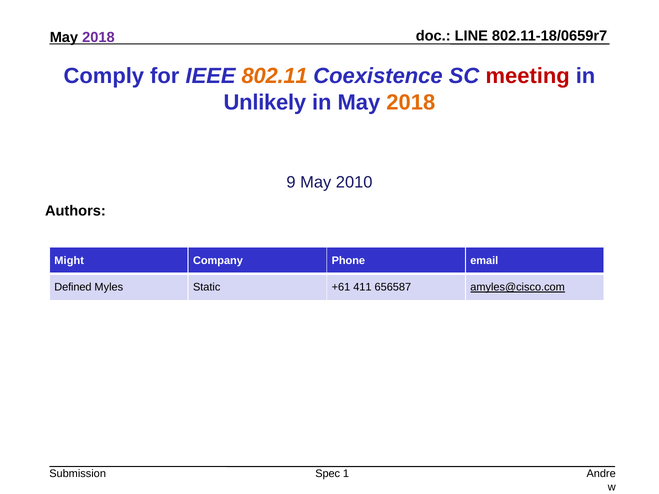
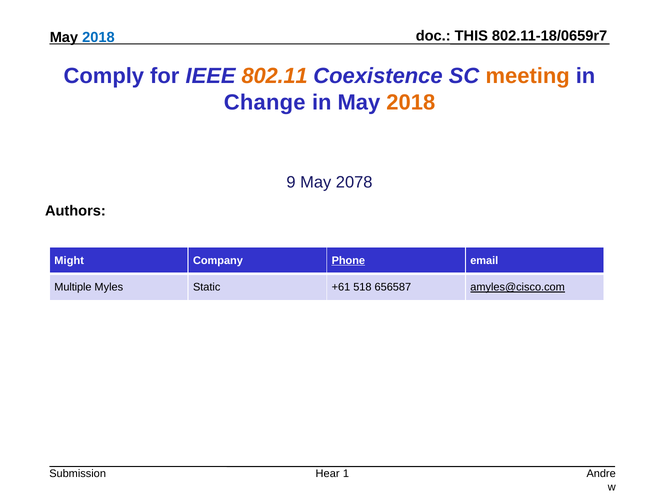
LINE: LINE -> THIS (471, 36)
2018 colour: purple -> blue (98, 37)
meeting colour: red -> orange (528, 76)
Unlikely: Unlikely -> Change (265, 103)
2010: 2010 -> 2078 (354, 182)
Phone underline: none -> present (348, 261)
Defined: Defined -> Multiple (73, 287)
411: 411 -> 518 (362, 287)
Spec: Spec -> Hear (328, 474)
